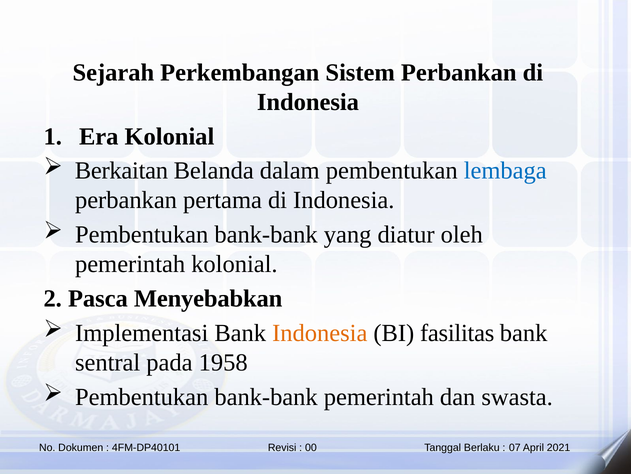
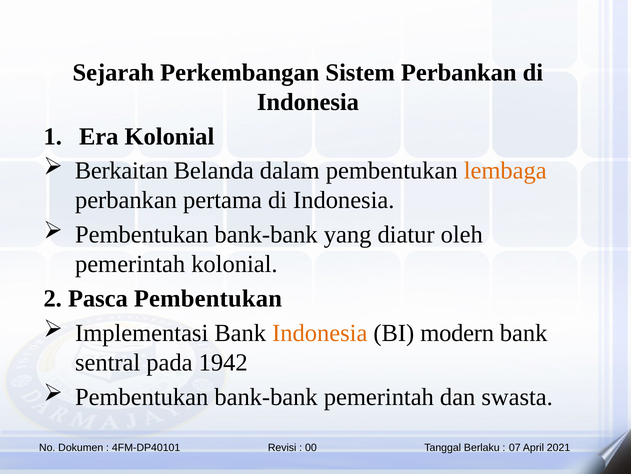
lembaga colour: blue -> orange (505, 171)
Pasca Menyebabkan: Menyebabkan -> Pembentukan (208, 298)
fasilitas: fasilitas -> modern (457, 333)
1958: 1958 -> 1942 (223, 362)
